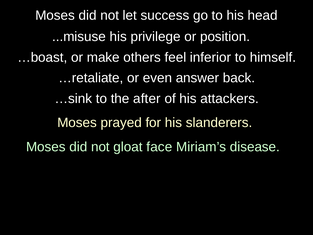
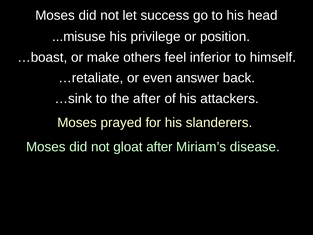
gloat face: face -> after (160, 147)
